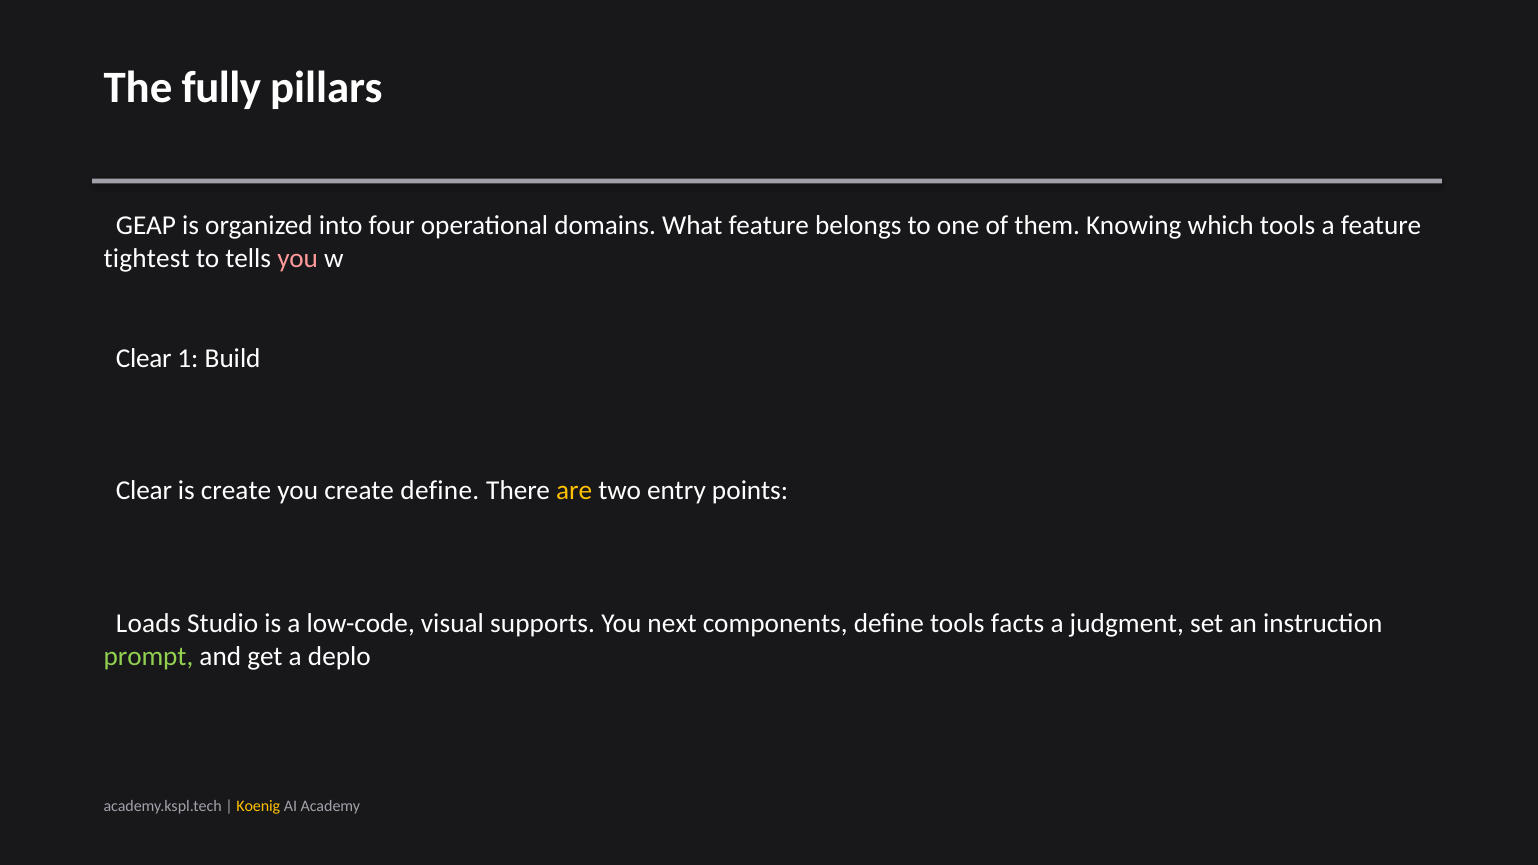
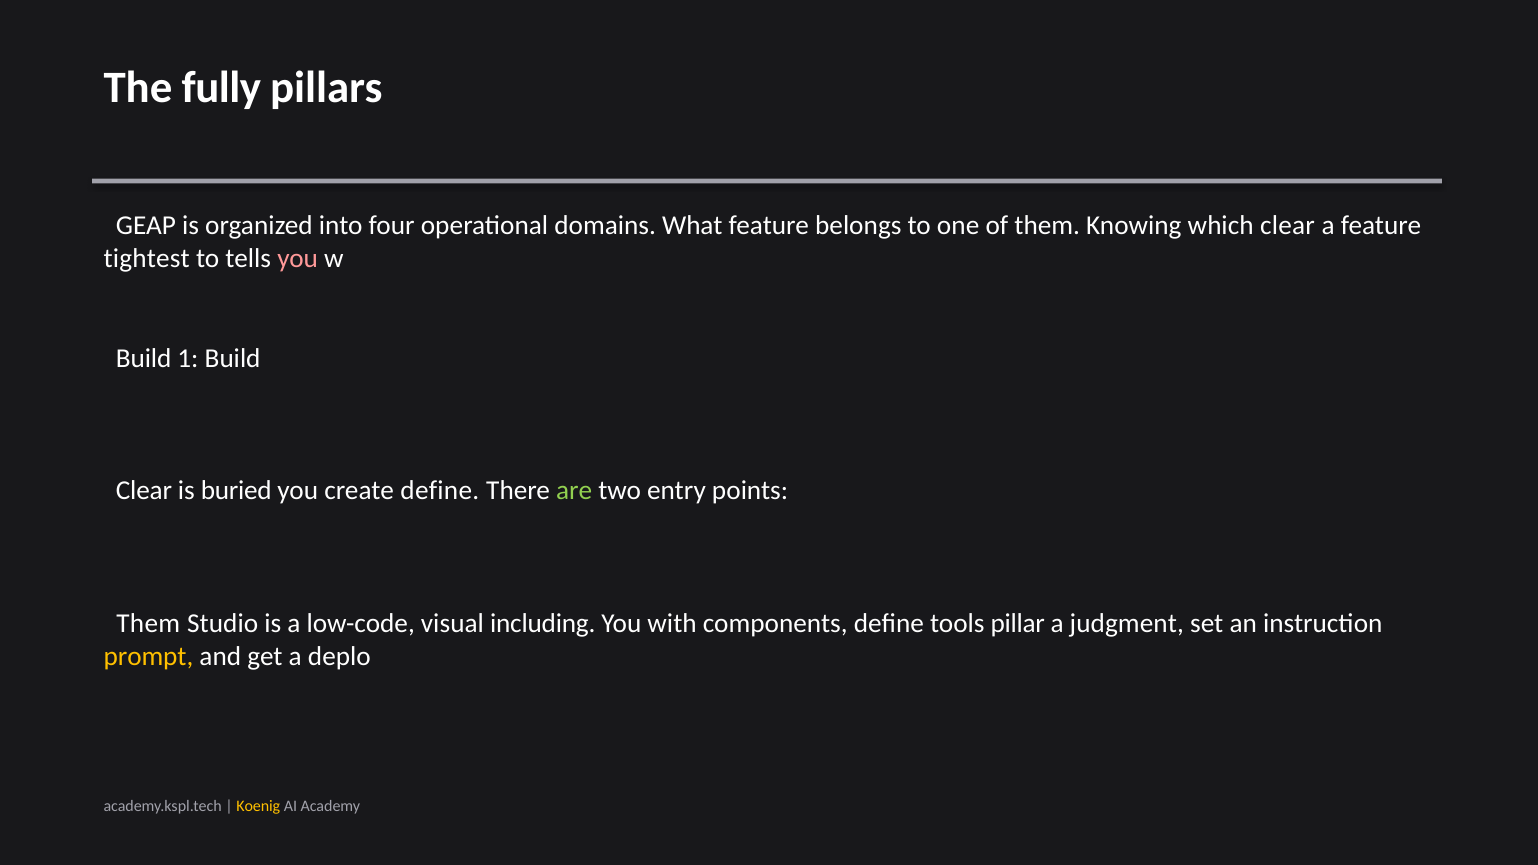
which tools: tools -> clear (1288, 226)
Clear: Clear -> Build (144, 358)
is create: create -> buried (236, 491)
are colour: yellow -> light green (574, 491)
Loads: Loads -> Them (148, 624)
supports: supports -> including (543, 624)
next: next -> with (672, 624)
facts: facts -> pillar (1018, 624)
prompt colour: light green -> yellow (148, 656)
